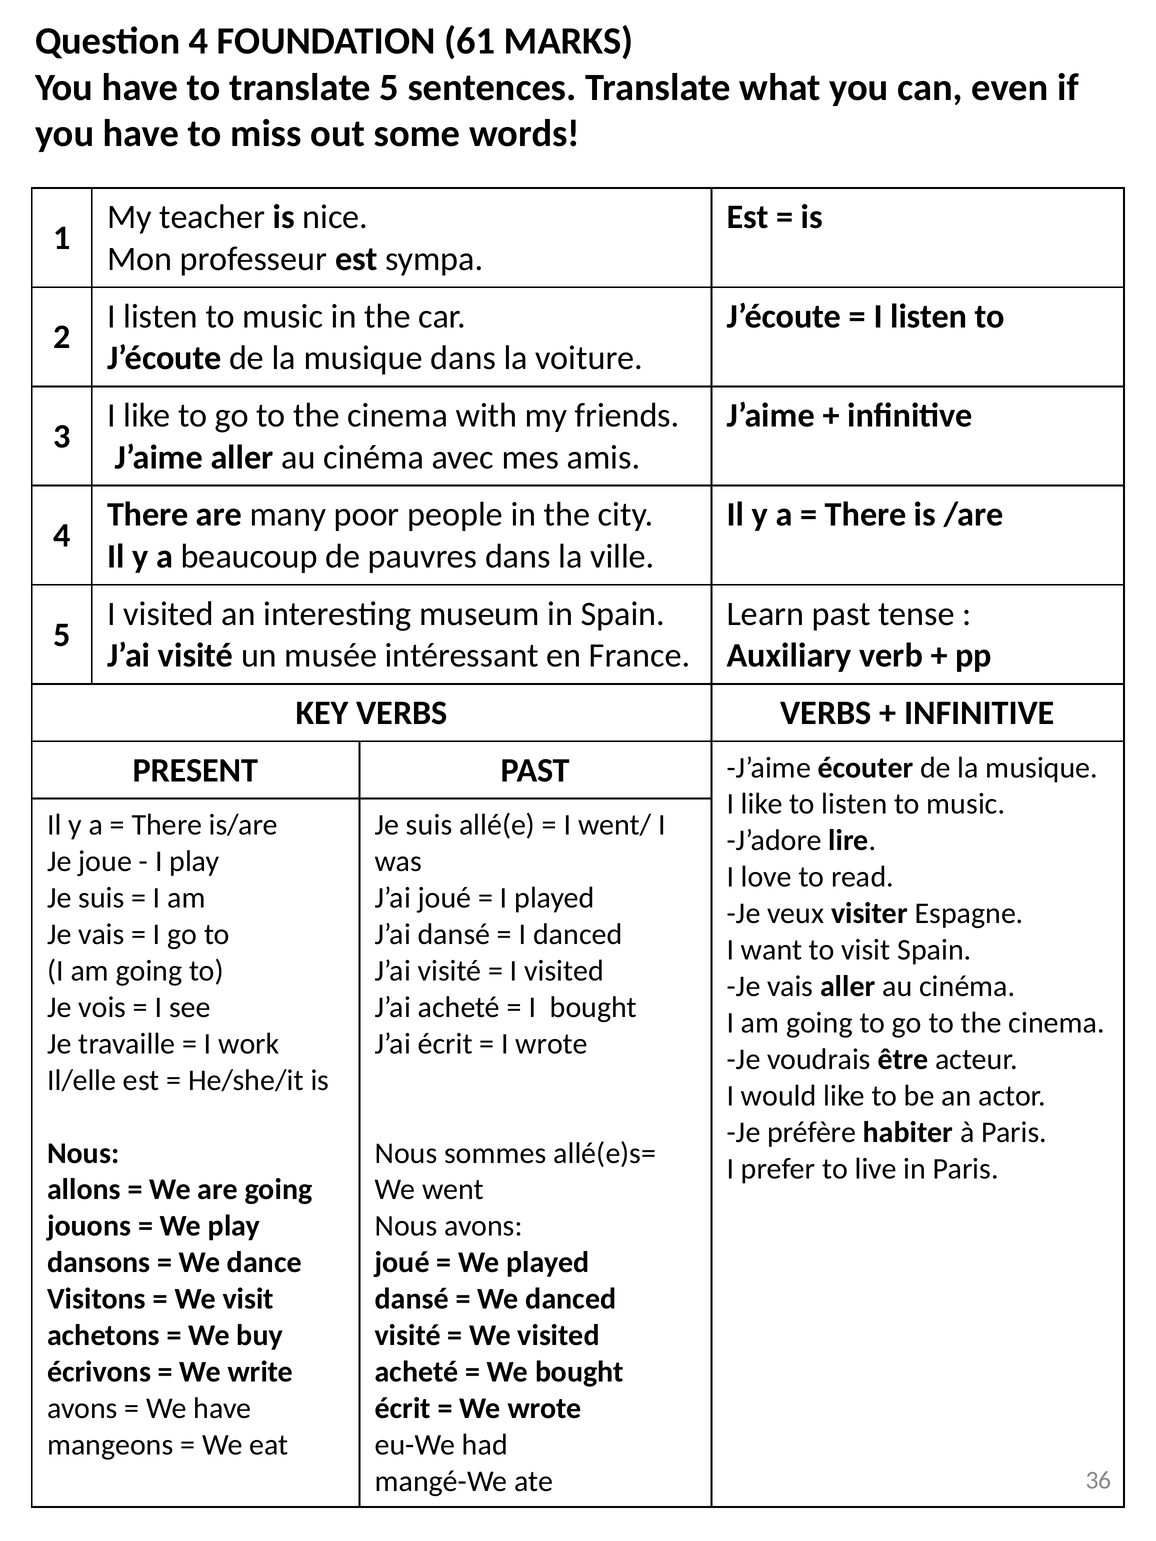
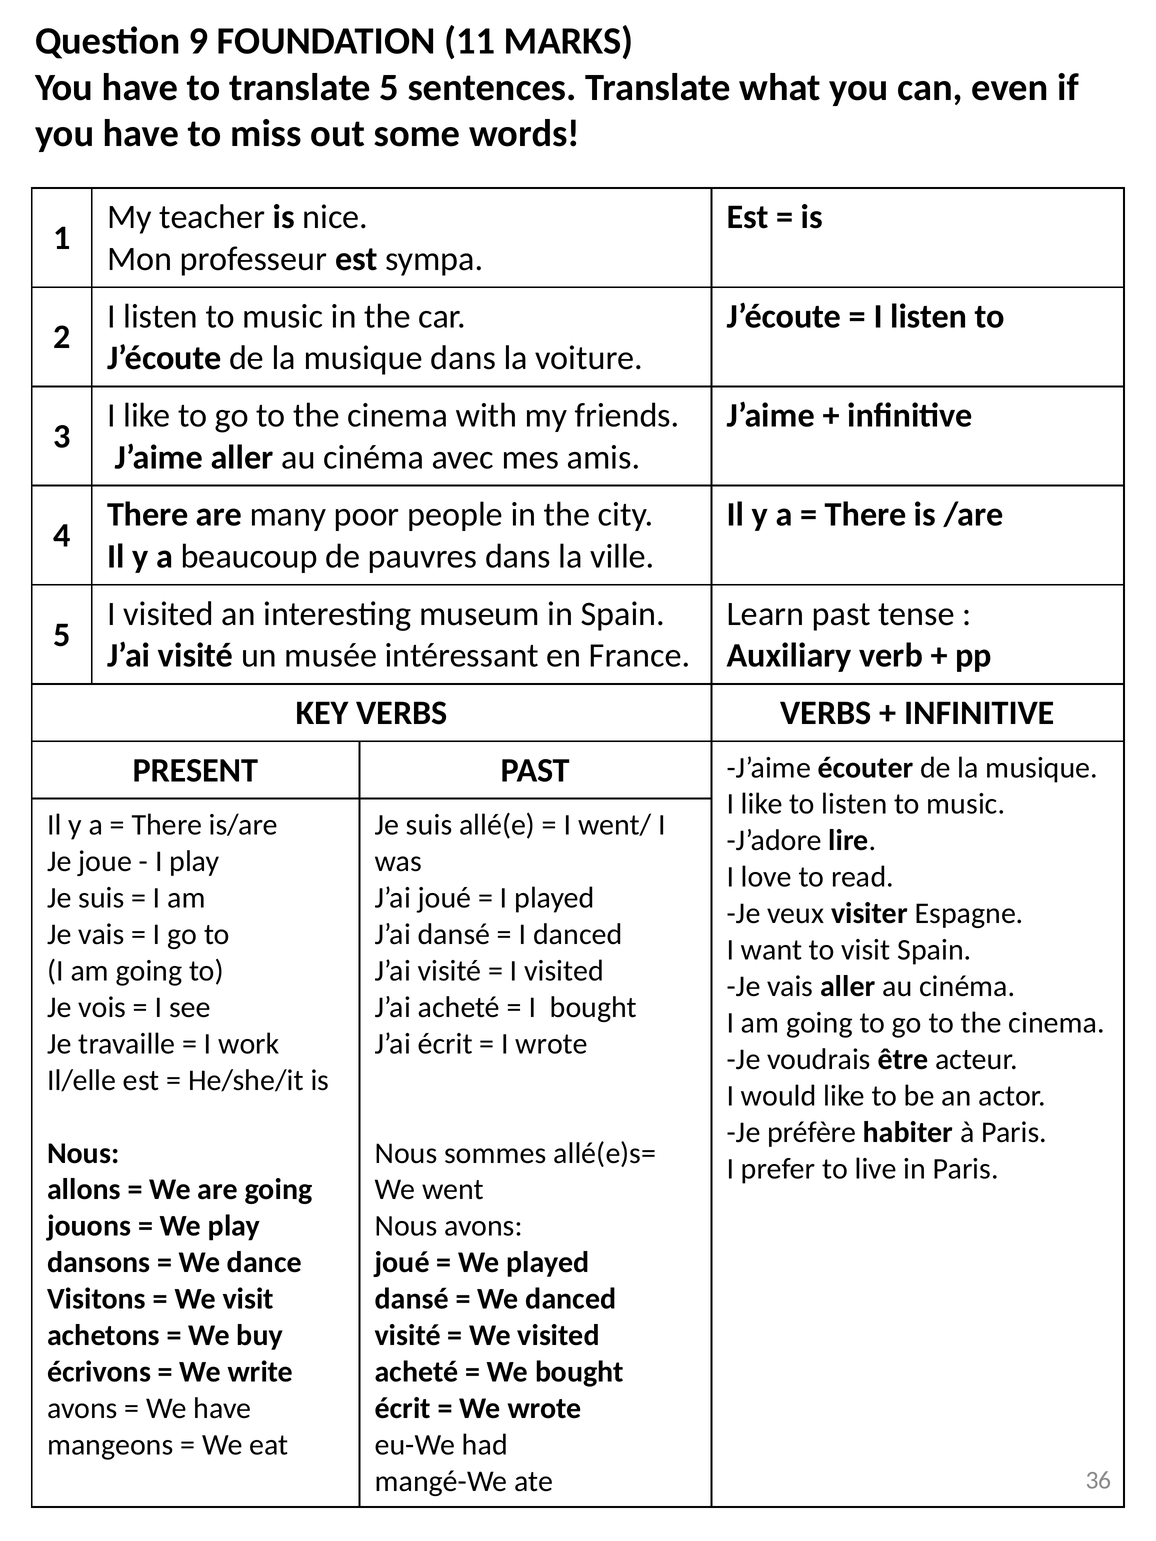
Question 4: 4 -> 9 (199, 41)
61: 61 -> 11 (470, 41)
